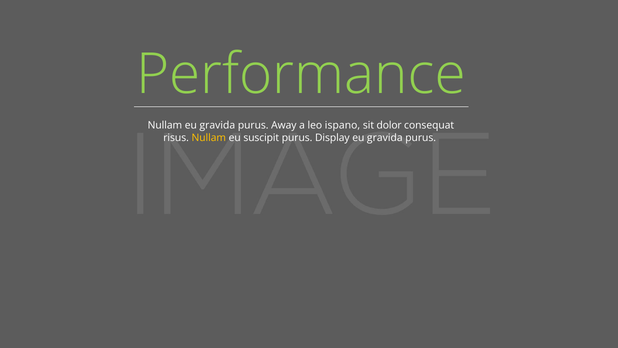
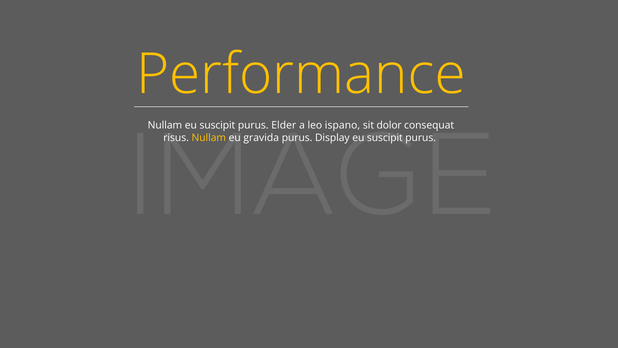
Performance colour: light green -> yellow (301, 74)
Nullam eu gravida: gravida -> suscipit (217, 125)
Away: Away -> Elder (284, 125)
suscipit: suscipit -> gravida (261, 138)
gravida: gravida -> suscipit (385, 138)
